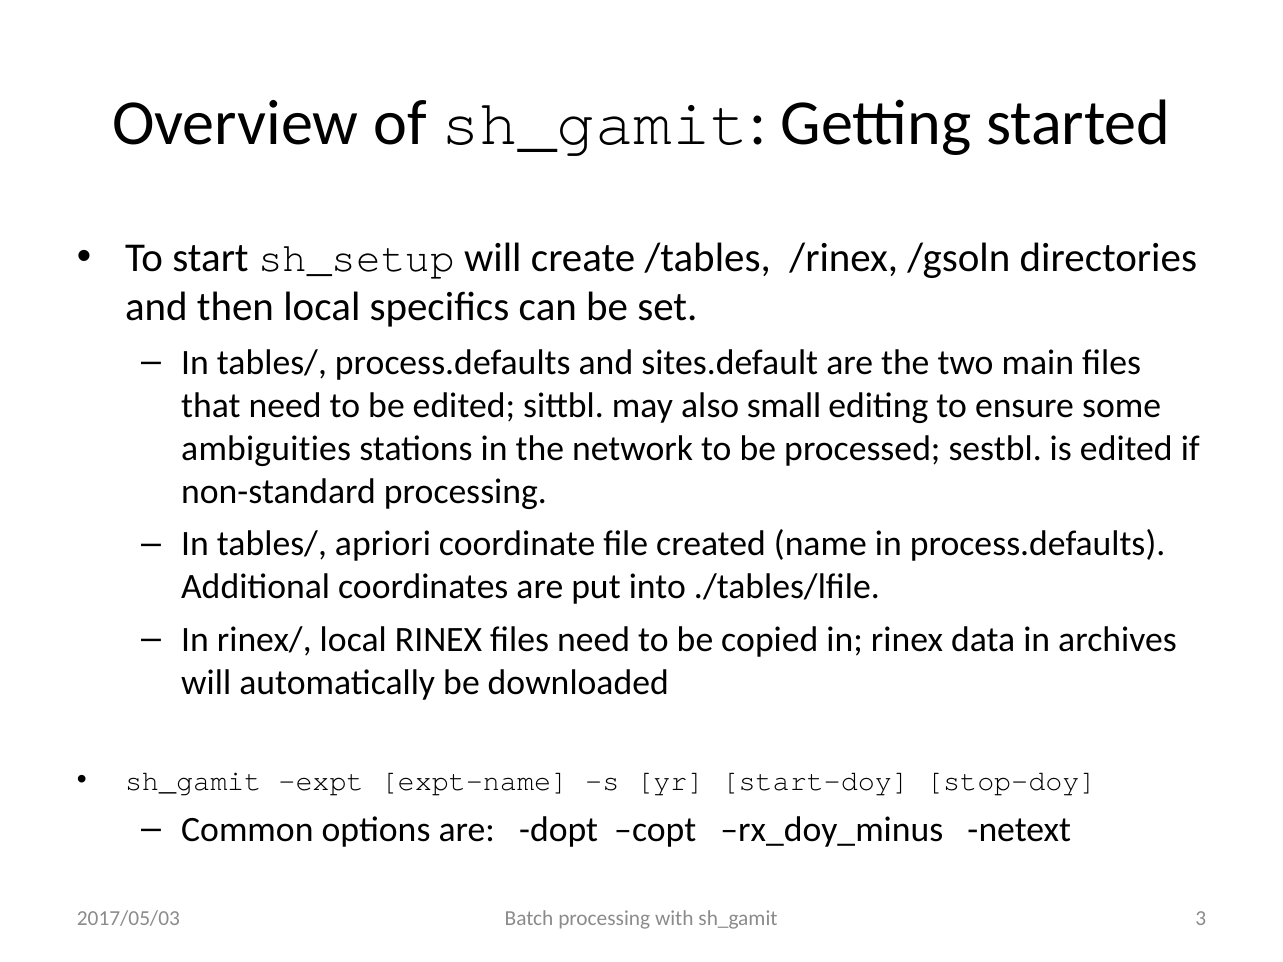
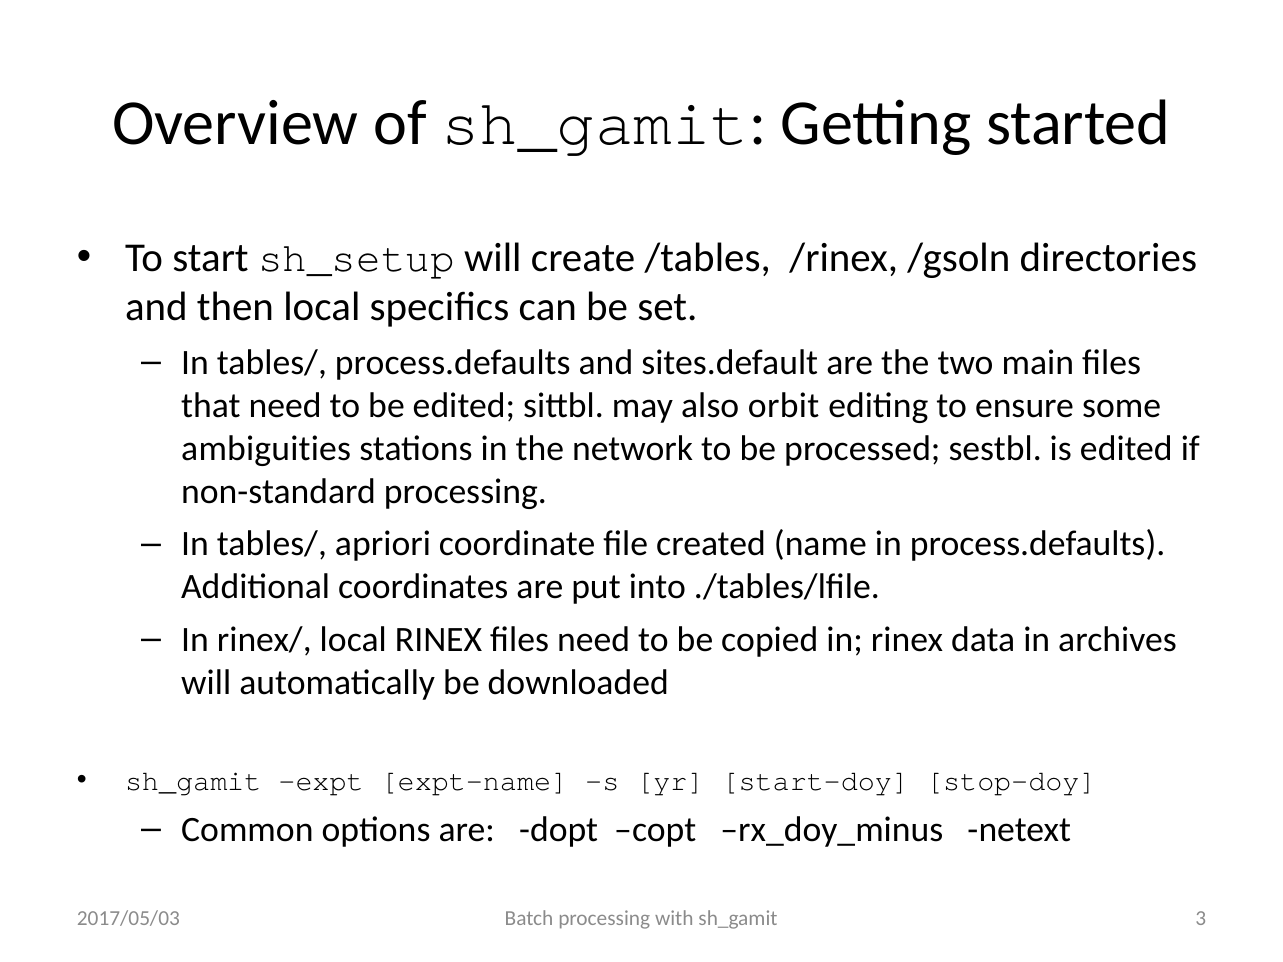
small: small -> orbit (784, 406)
